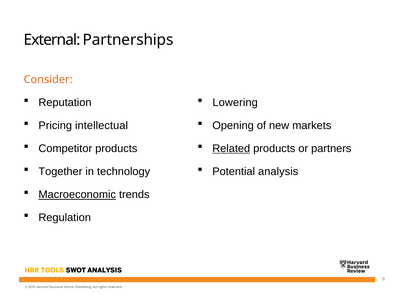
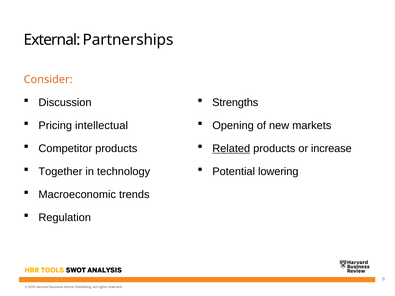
Reputation: Reputation -> Discussion (65, 103)
Lowering: Lowering -> Strengths (235, 103)
partners: partners -> increase (331, 149)
analysis: analysis -> lowering (278, 172)
Macroeconomic underline: present -> none (77, 195)
